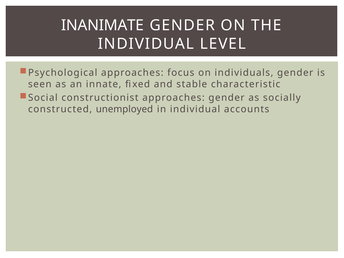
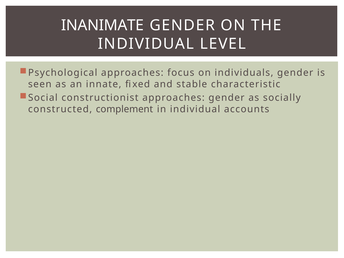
unemployed: unemployed -> complement (124, 109)
